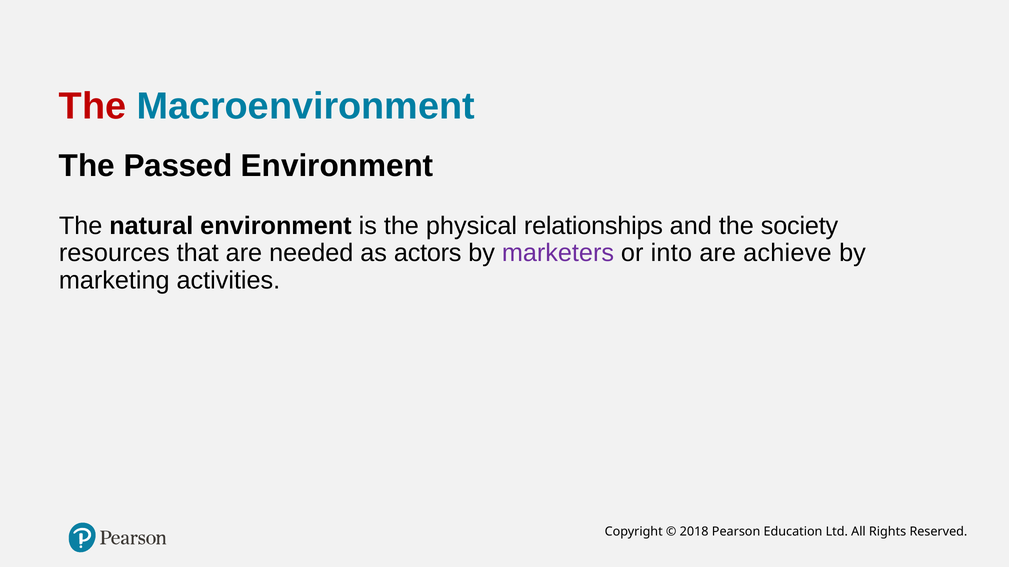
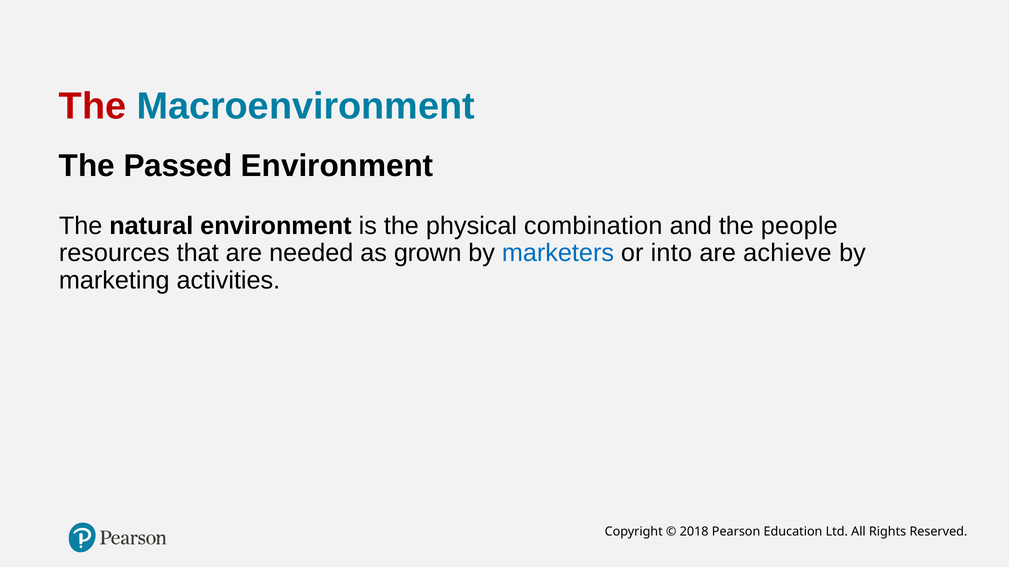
relationships: relationships -> combination (593, 226)
society: society -> people (799, 226)
actors: actors -> grown (428, 253)
marketers colour: purple -> blue (558, 253)
